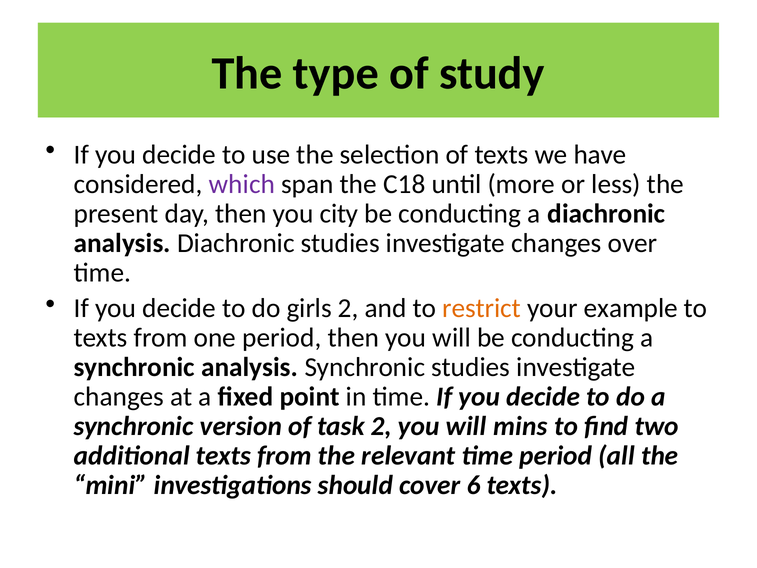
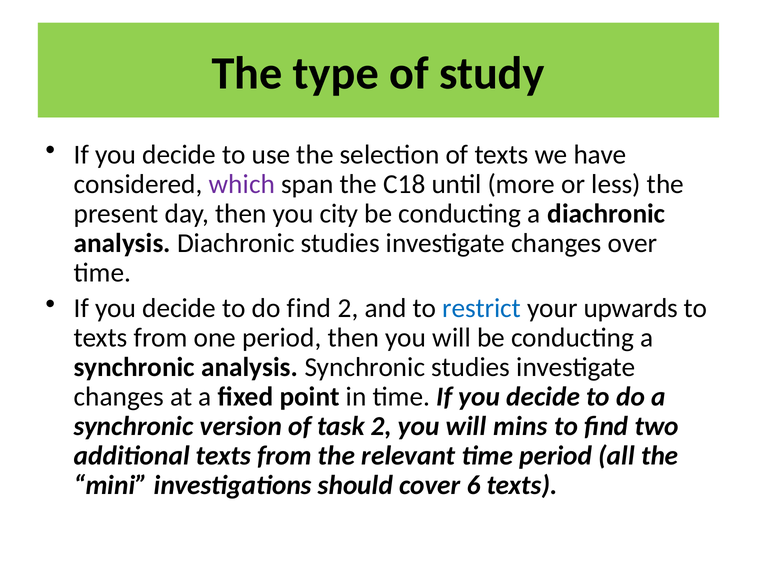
do girls: girls -> find (309, 308)
restrict colour: orange -> blue (482, 308)
example: example -> upwards (631, 308)
